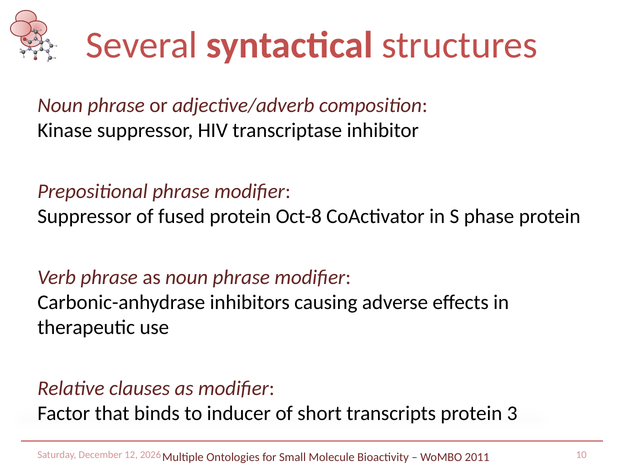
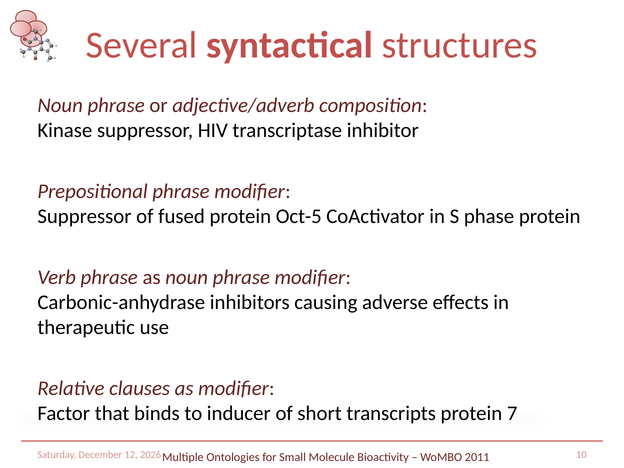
Oct-8: Oct-8 -> Oct-5 (299, 216)
3: 3 -> 7 (512, 413)
